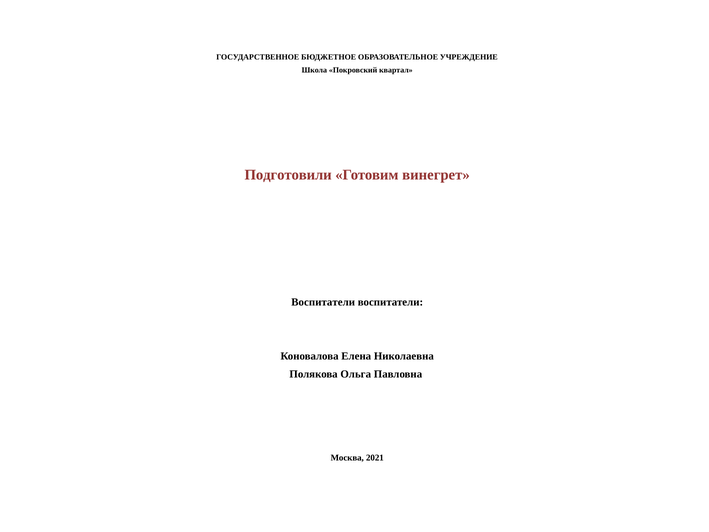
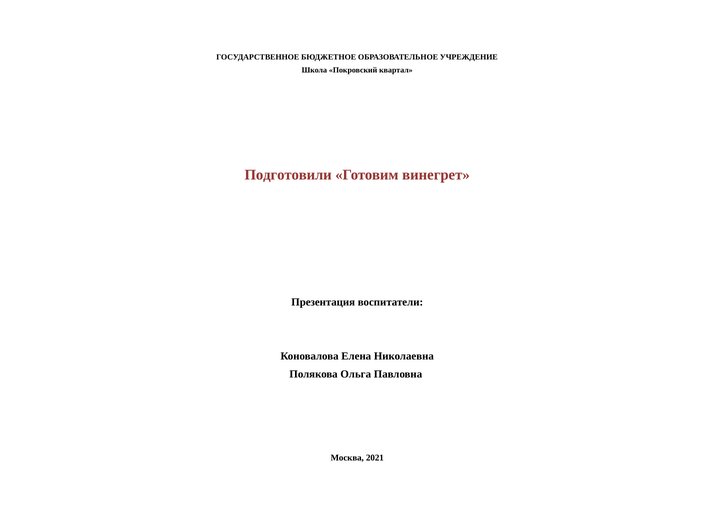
Воспитатели: Воспитатели -> Презентация (323, 302)
